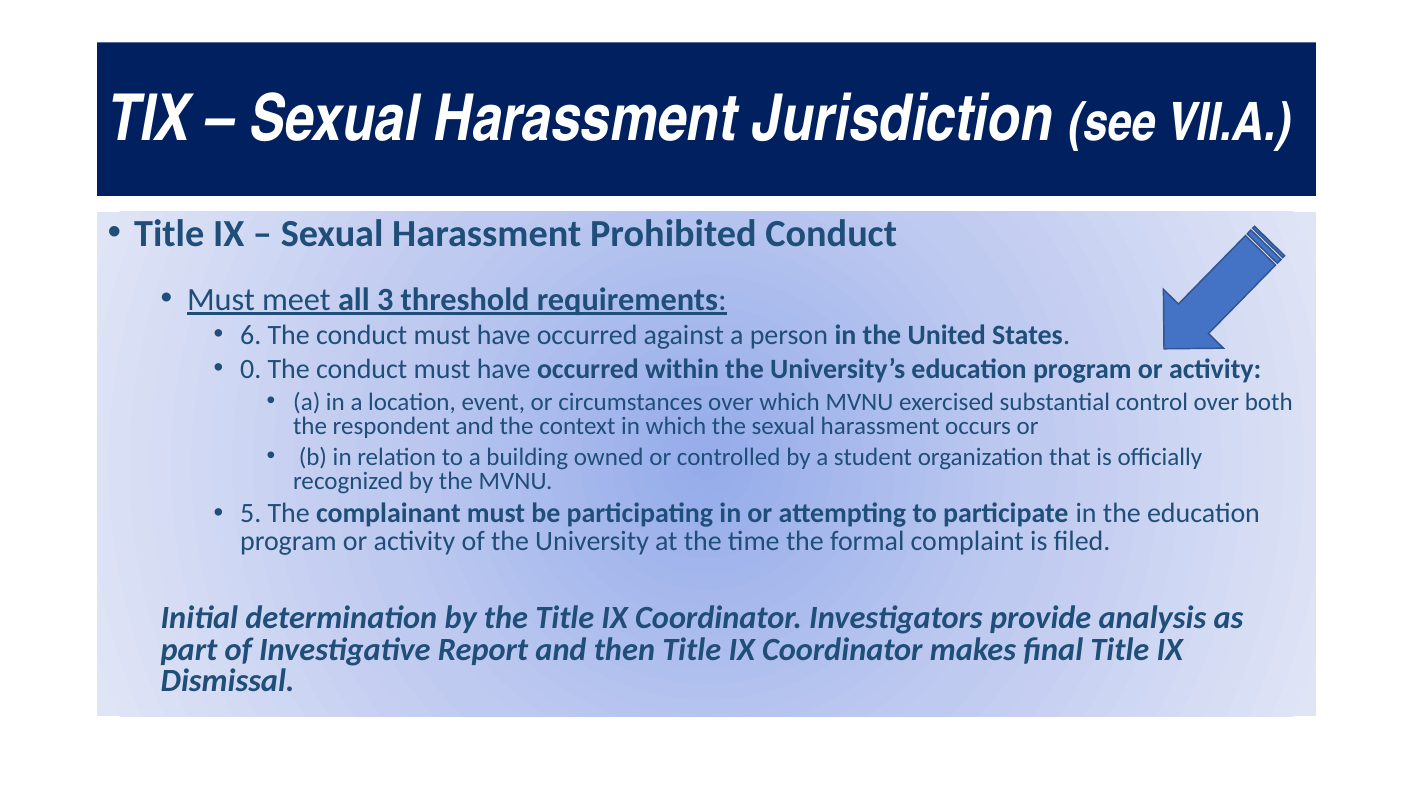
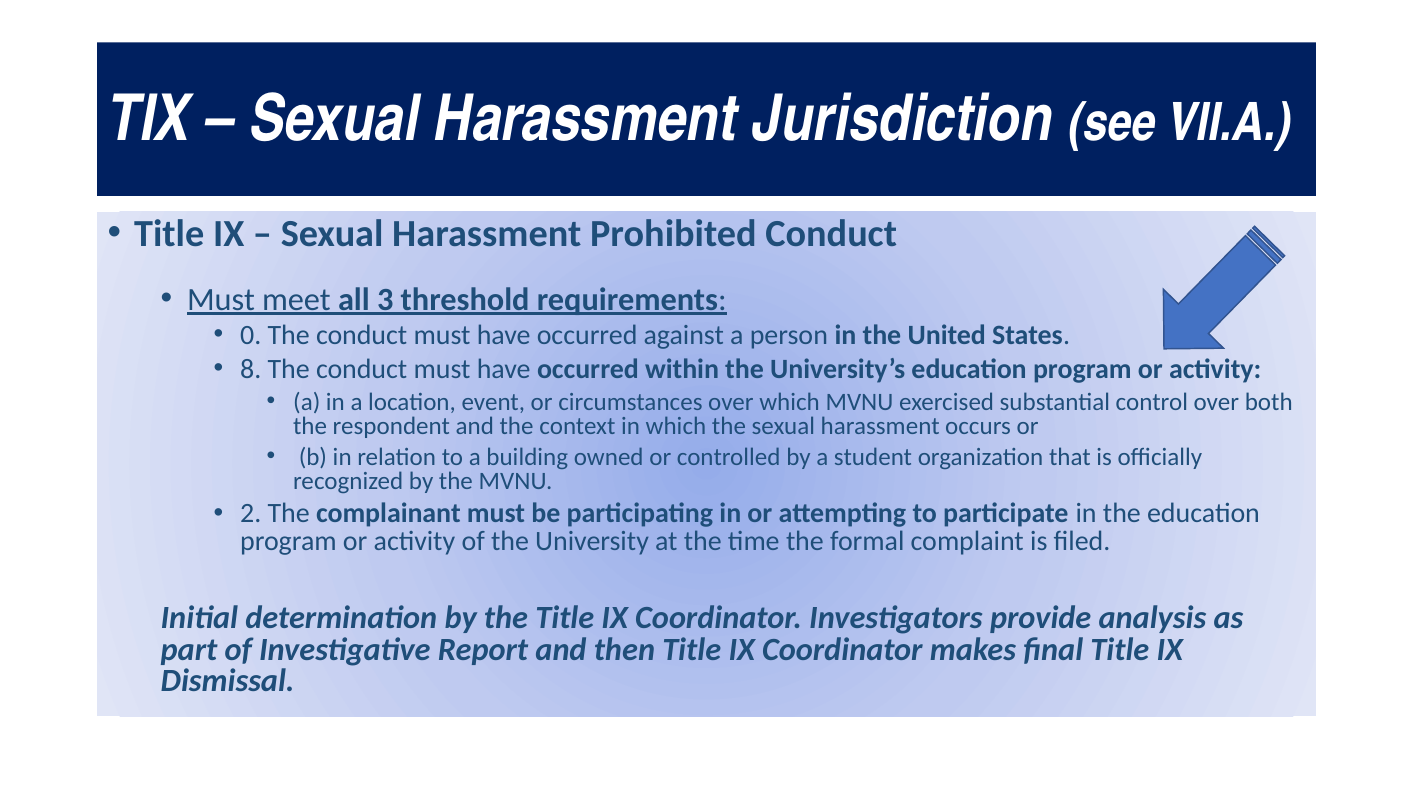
6: 6 -> 0 (251, 336)
0: 0 -> 8 (251, 369)
5: 5 -> 2 (251, 514)
